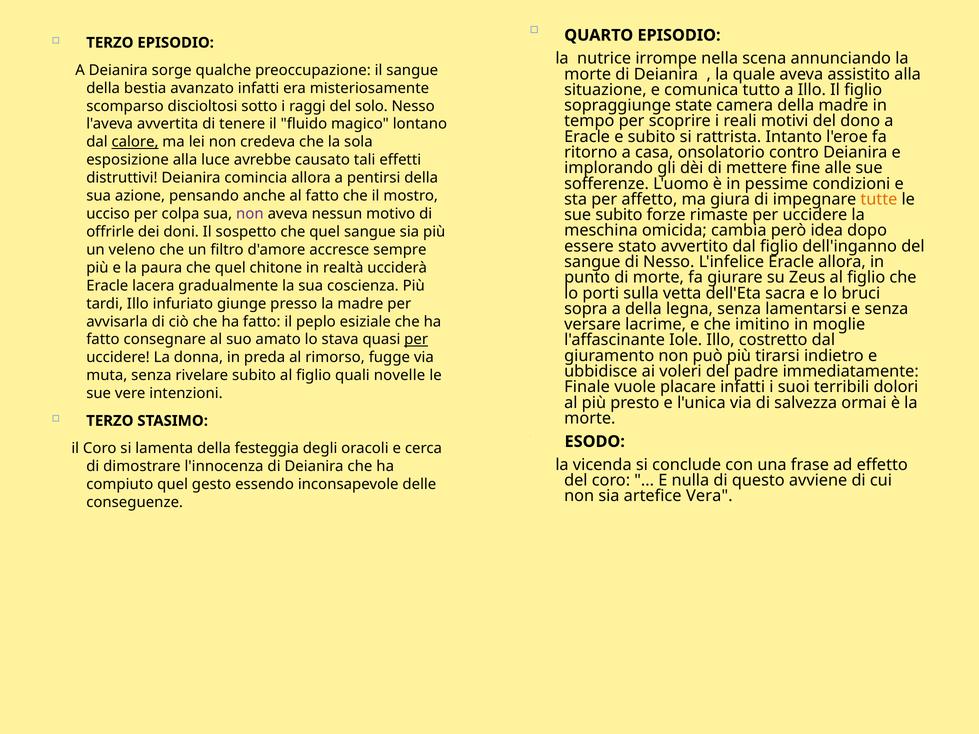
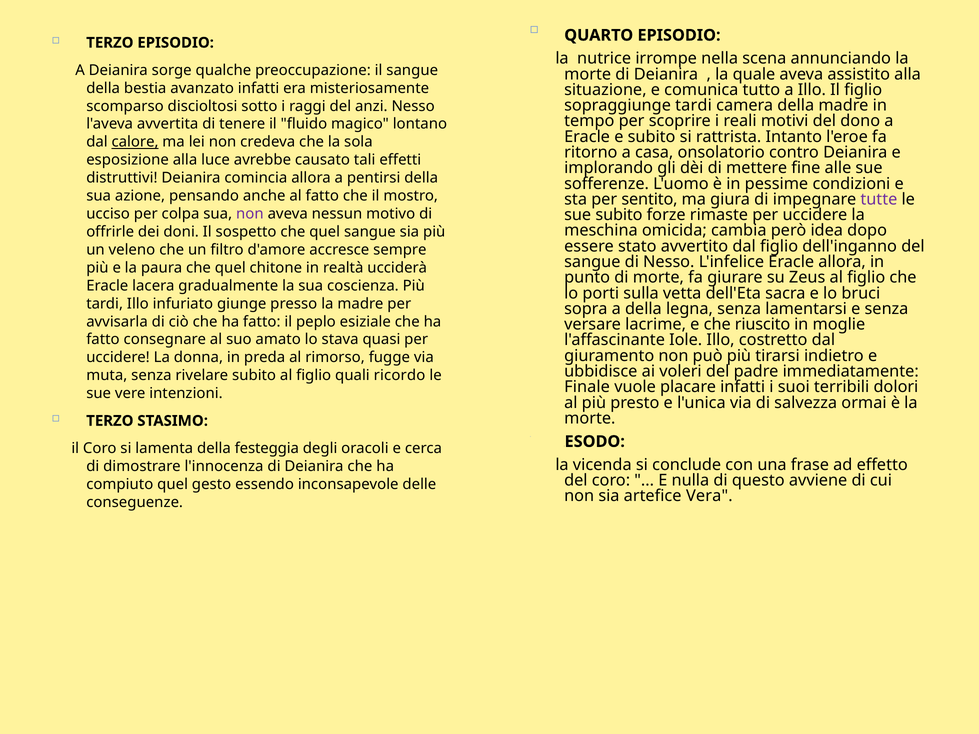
sopraggiunge state: state -> tardi (694, 105)
solo: solo -> anzi (371, 106)
affetto: affetto -> sentito (650, 199)
tutte colour: orange -> purple (879, 199)
imitino: imitino -> riuscito (763, 325)
per underline: present -> none (416, 340)
novelle: novelle -> ricordo (400, 376)
